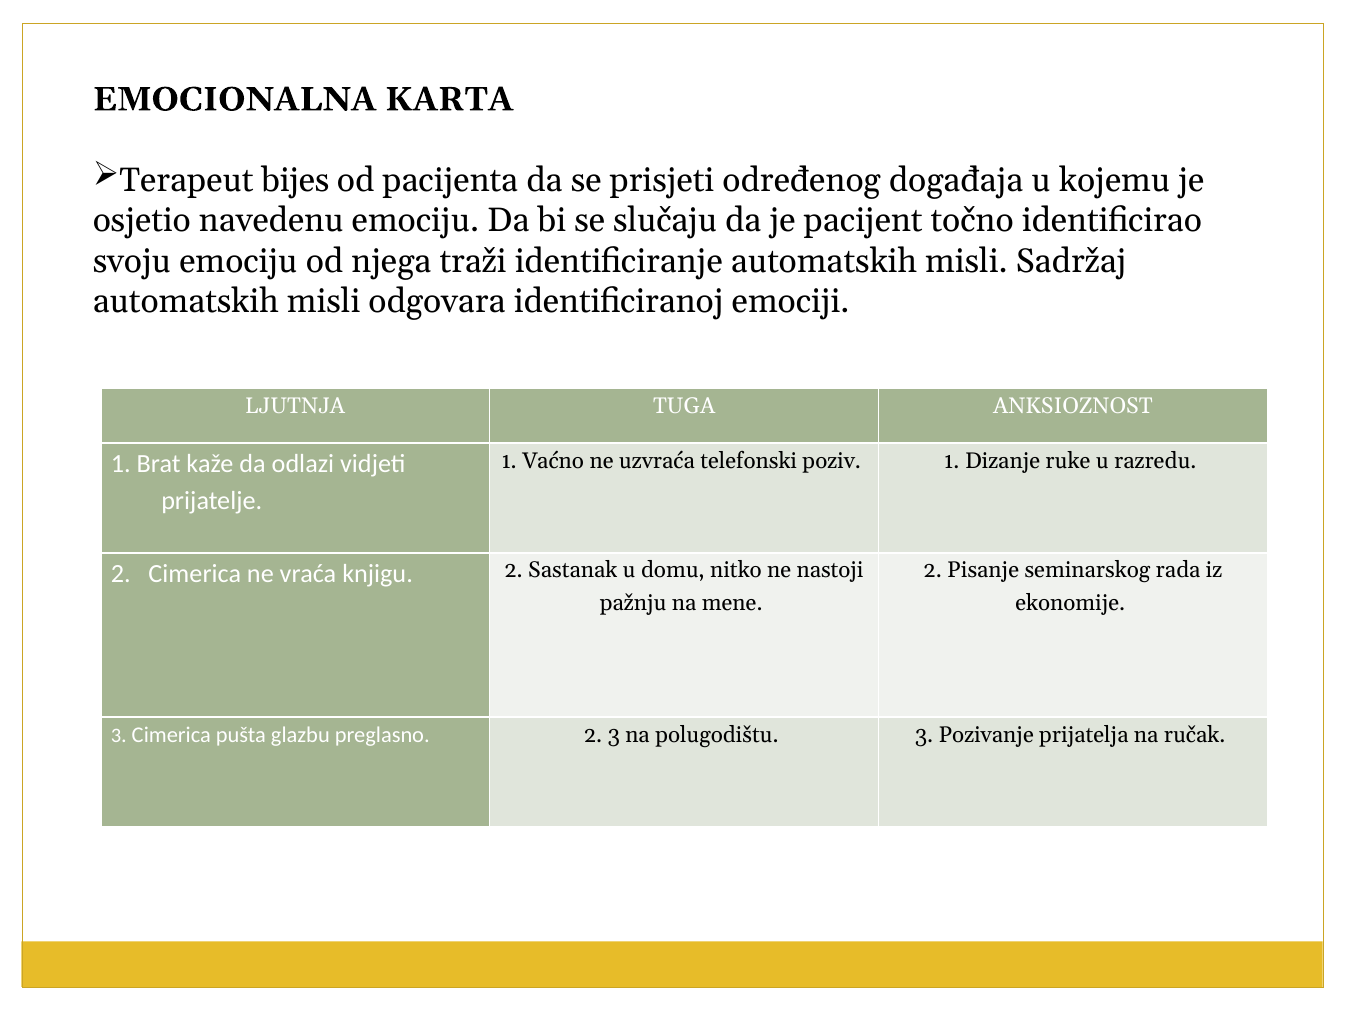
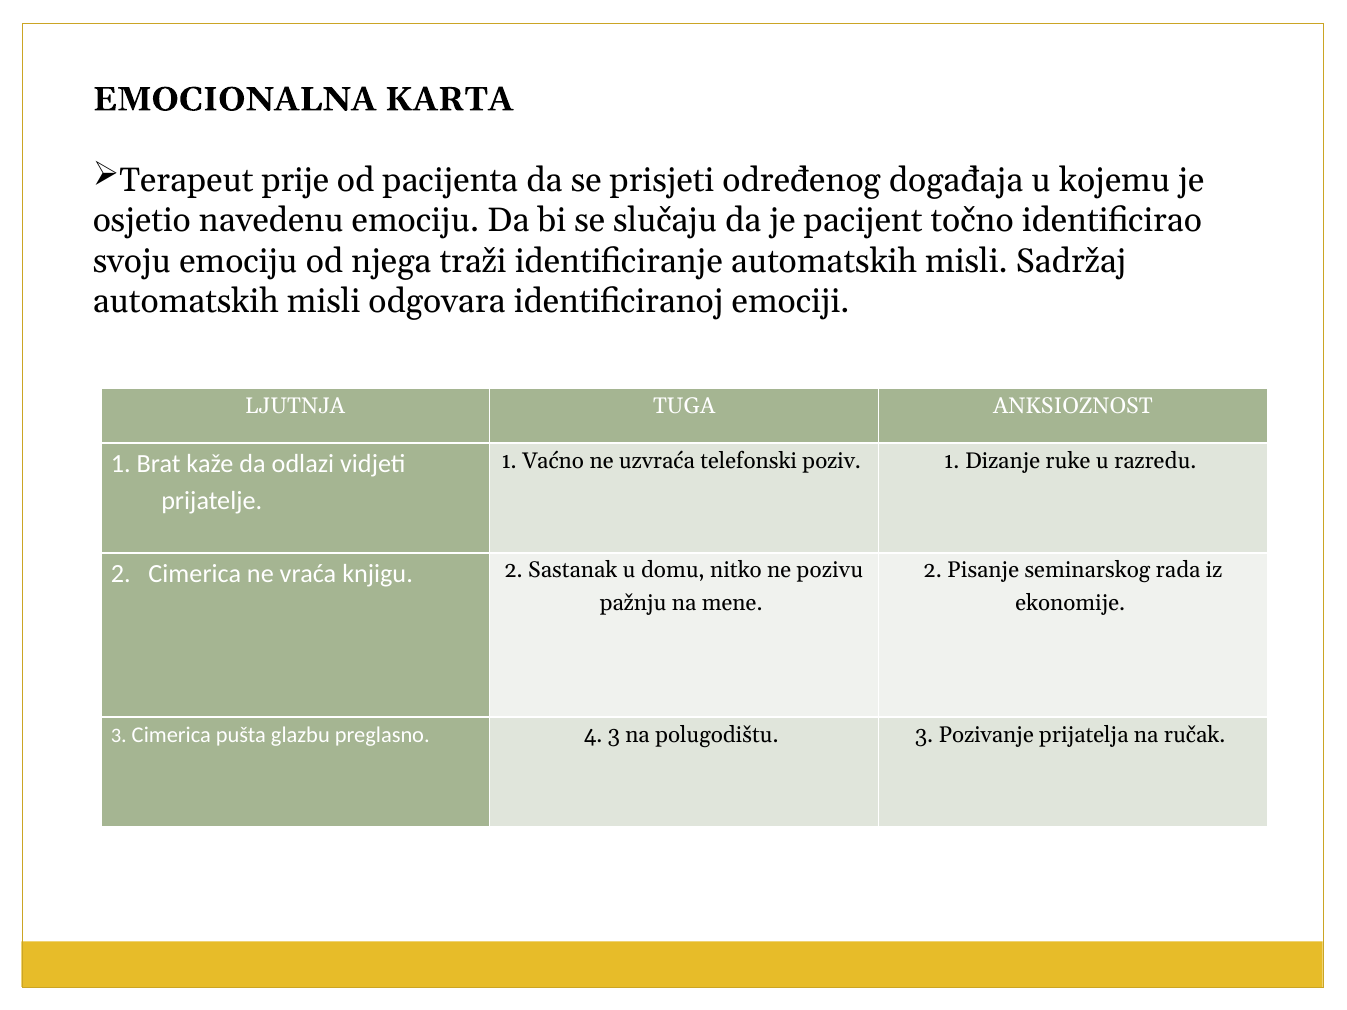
bijes: bijes -> prije (295, 180)
nastoji: nastoji -> pozivu (830, 571)
preglasno 2: 2 -> 4 (593, 735)
